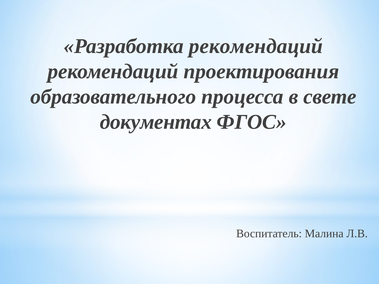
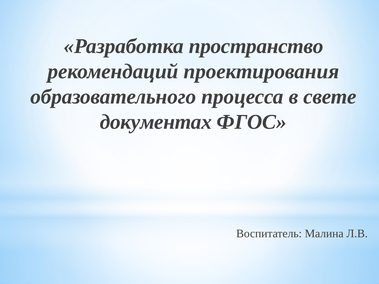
Разработка рекомендаций: рекомендаций -> пространство (256, 46)
